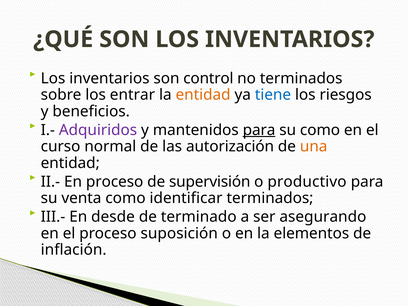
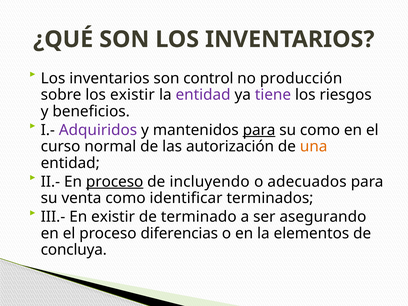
no terminados: terminados -> producción (301, 78)
los entrar: entrar -> existir (132, 95)
entidad colour: orange -> purple (203, 95)
tiene colour: blue -> purple (273, 95)
proceso underline: none -> present (115, 182)
supervisión: supervisión -> incluyendo (210, 182)
productivo: productivo -> adecuados (307, 182)
En desde: desde -> existir (113, 217)
suposición: suposición -> diferencias (179, 233)
inflación: inflación -> concluya (74, 250)
